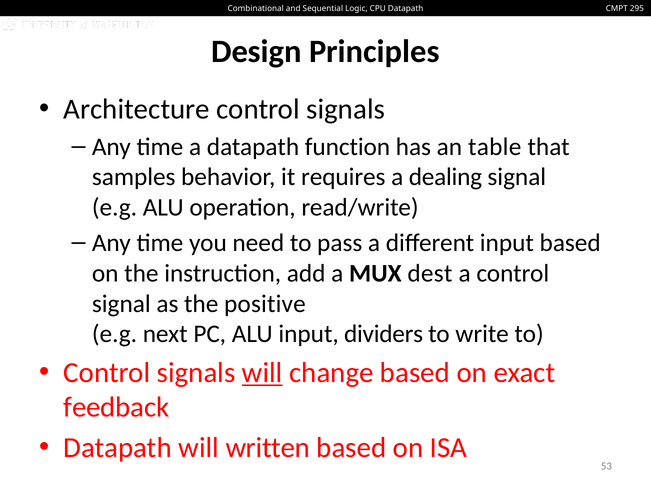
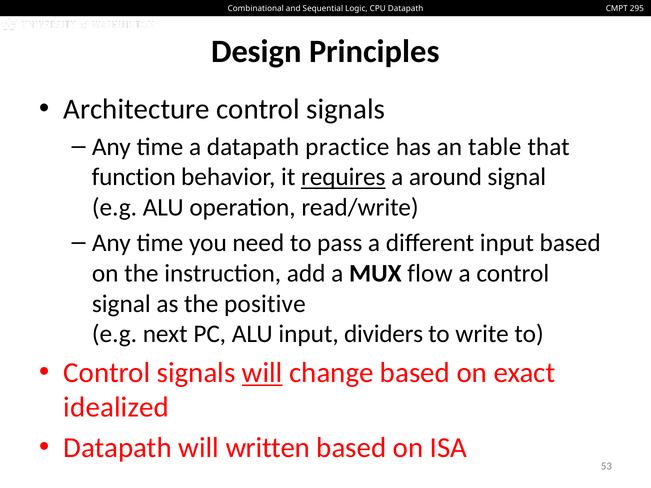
function: function -> practice (347, 147)
samples: samples -> function (134, 177)
requires underline: none -> present (343, 177)
dealing: dealing -> around (445, 177)
dest: dest -> flow (430, 273)
feedback: feedback -> idealized (116, 408)
